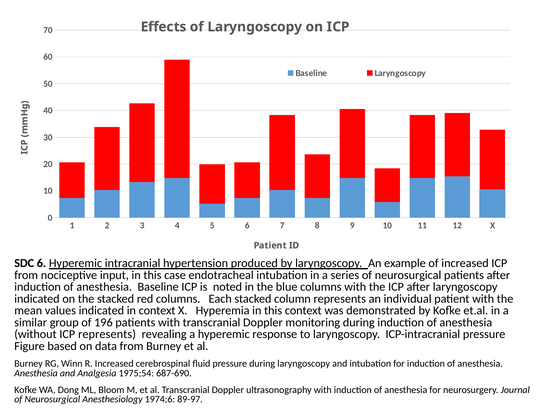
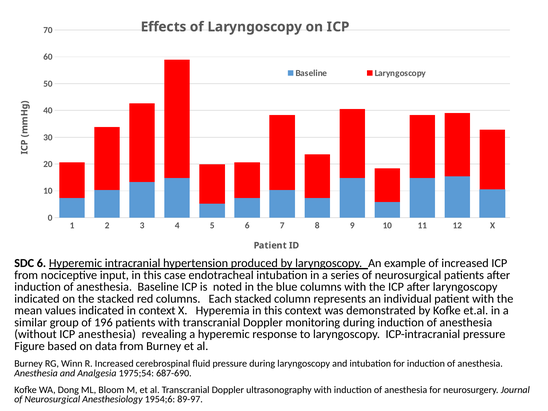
ICP represents: represents -> anesthesia (107, 334)
1974;6: 1974;6 -> 1954;6 (160, 399)
